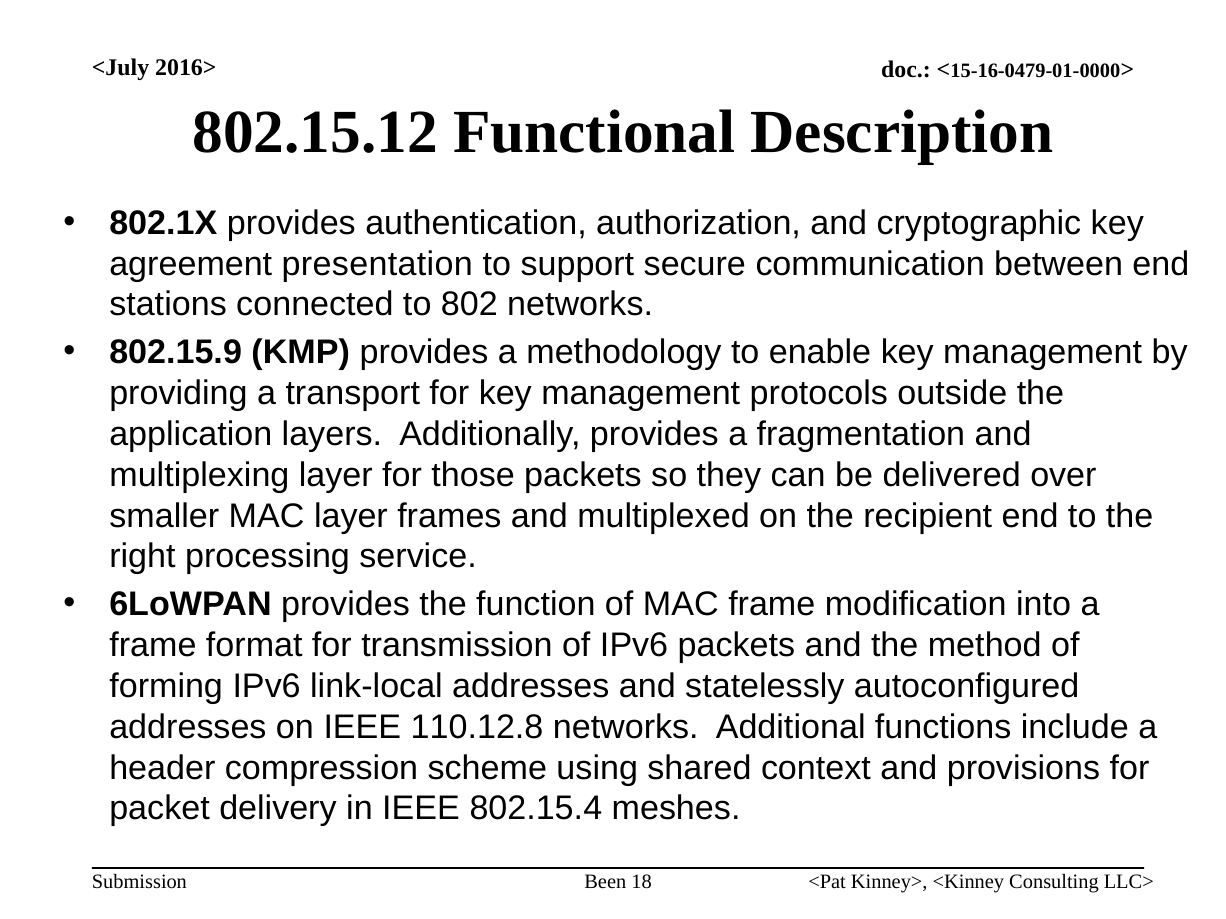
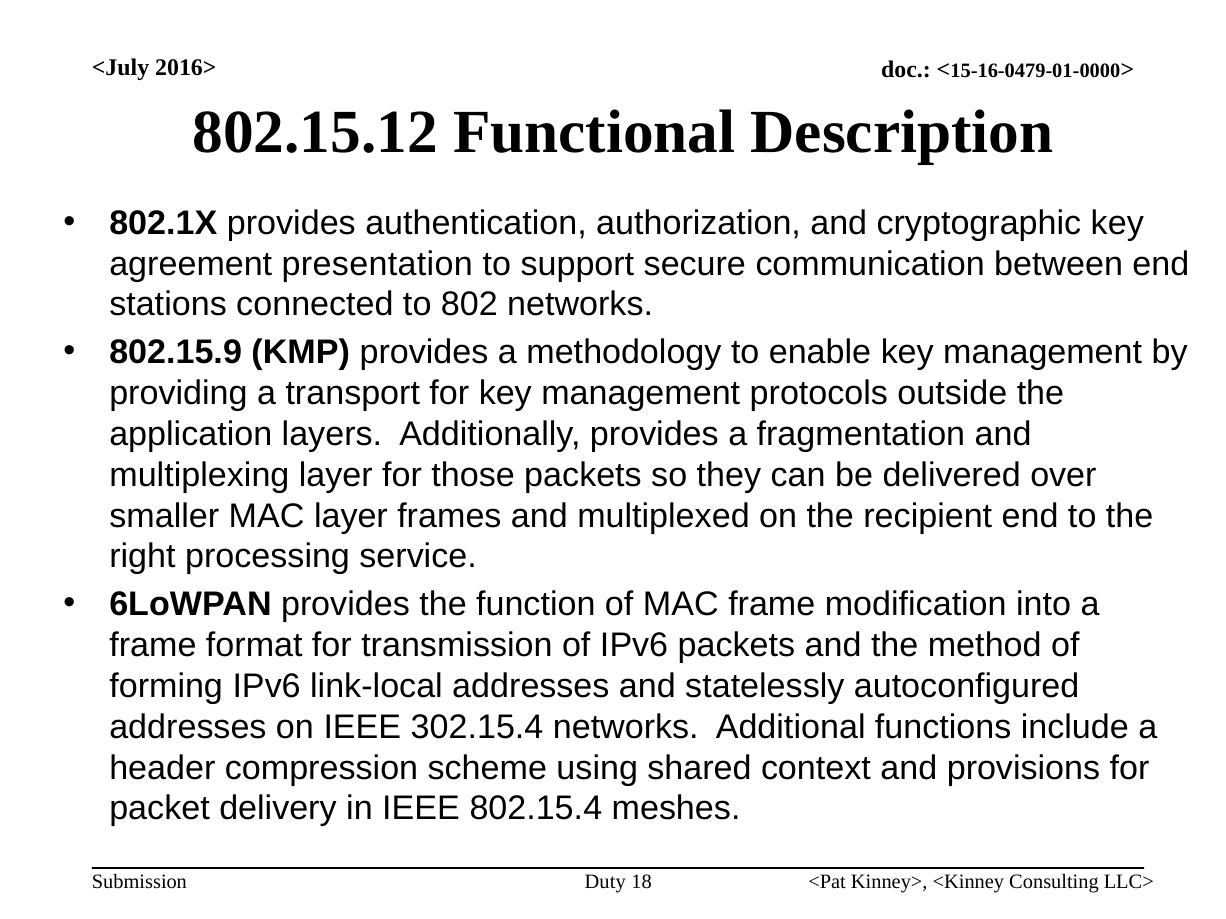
110.12.8: 110.12.8 -> 302.15.4 (477, 727)
Been: Been -> Duty (605, 882)
